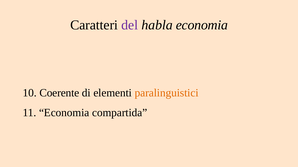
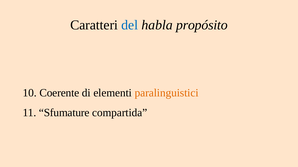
del colour: purple -> blue (130, 25)
habla economia: economia -> propósito (202, 25)
11 Economia: Economia -> Sfumature (64, 113)
